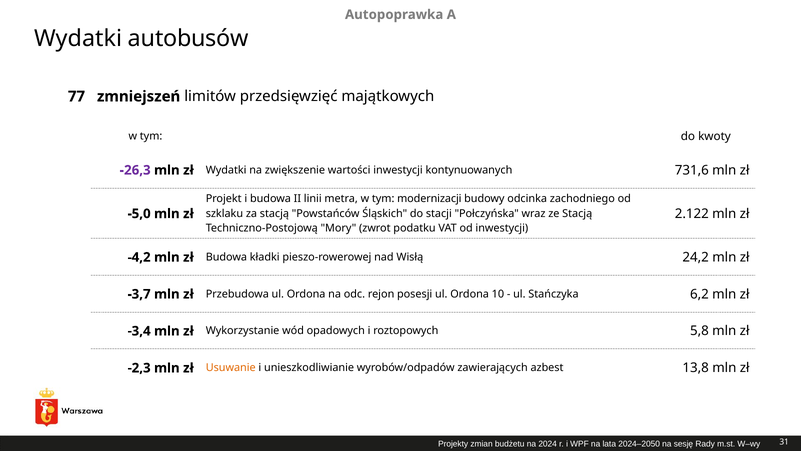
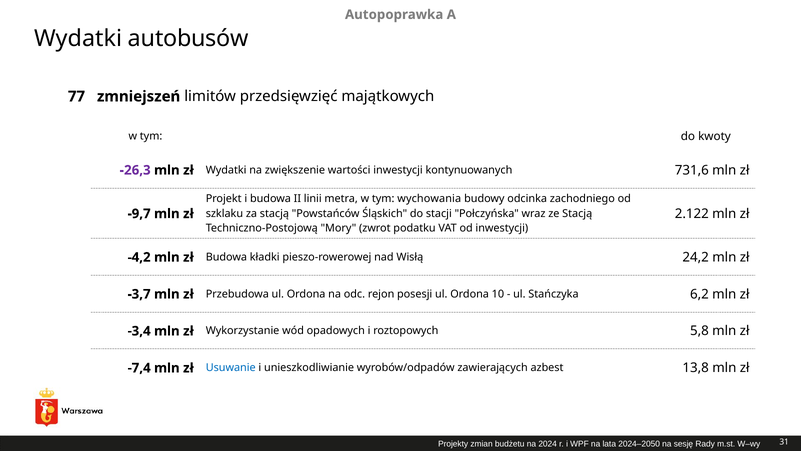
modernizacji: modernizacji -> wychowania (429, 199)
-5,0: -5,0 -> -9,7 (139, 214)
-2,3: -2,3 -> -7,4 (139, 368)
Usuwanie colour: orange -> blue (231, 367)
